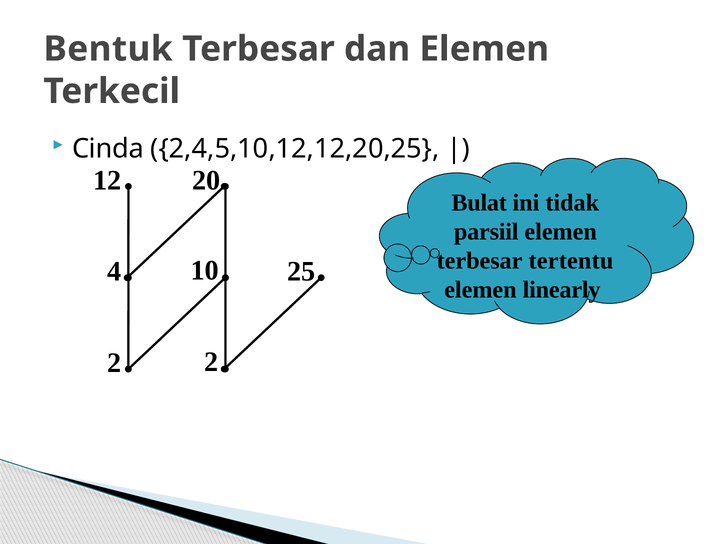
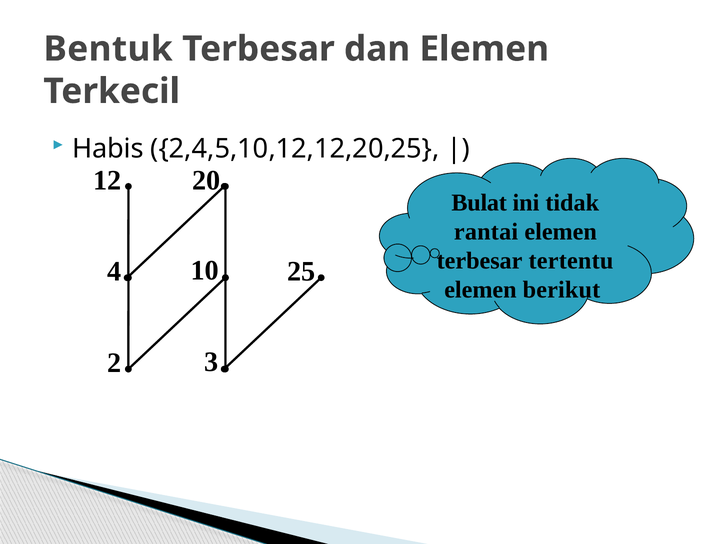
Cinda: Cinda -> Habis (108, 149)
parsiil: parsiil -> rantai (486, 231)
linearly: linearly -> berikut (561, 289)
2 2: 2 -> 3 (211, 362)
